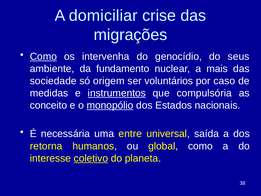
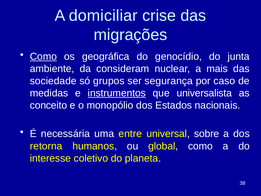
intervenha: intervenha -> geográfica (106, 56)
seus: seus -> junta (239, 56)
fundamento: fundamento -> consideram (123, 69)
origem: origem -> grupos (109, 81)
voluntários: voluntários -> segurança (169, 81)
compulsória: compulsória -> universalista (204, 93)
monopólio underline: present -> none (110, 105)
saída: saída -> sobre (207, 134)
coletivo underline: present -> none (91, 158)
